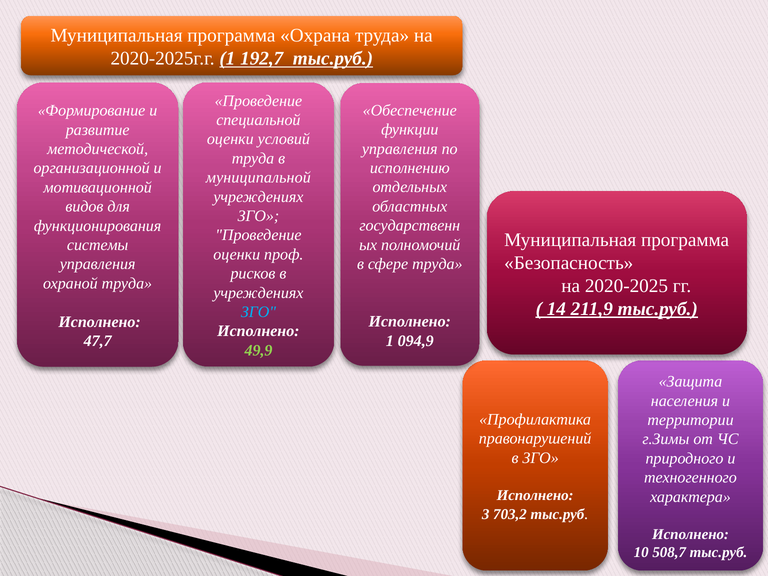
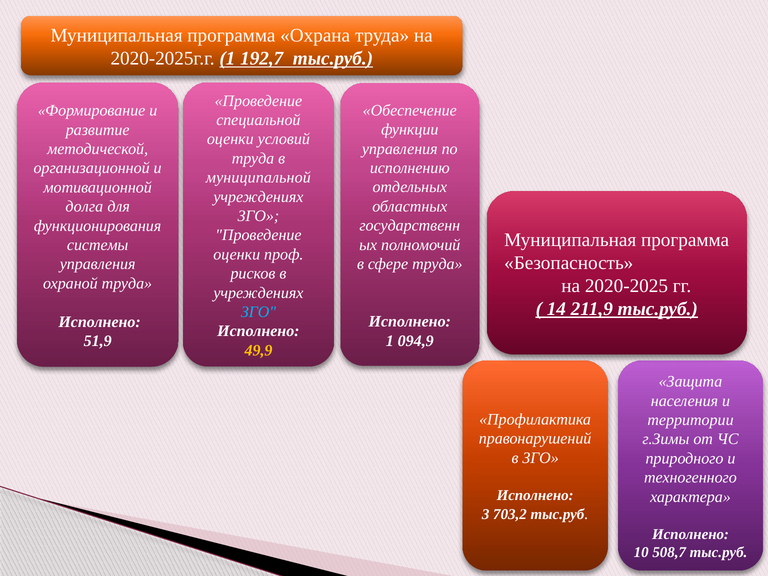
видов: видов -> долга (84, 207)
47,7: 47,7 -> 51,9 (98, 341)
49,9 colour: light green -> yellow (258, 350)
